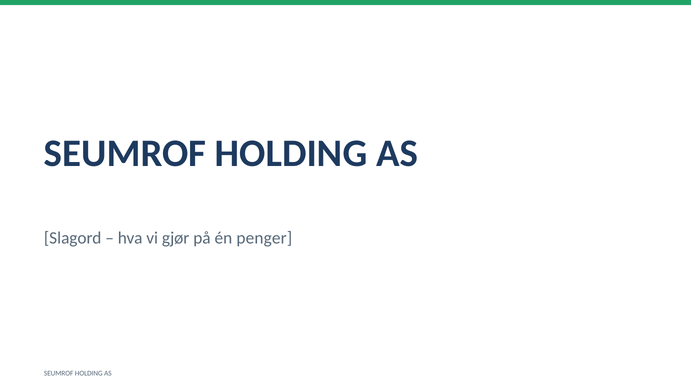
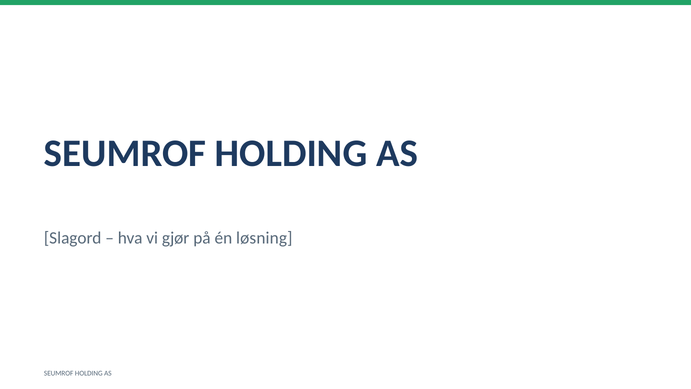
penger: penger -> løsning (264, 238)
